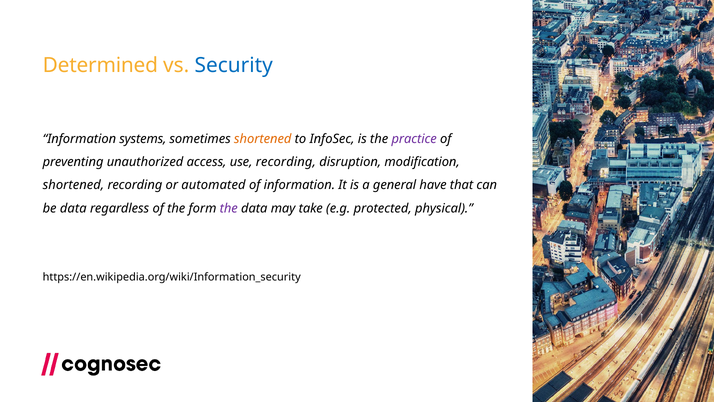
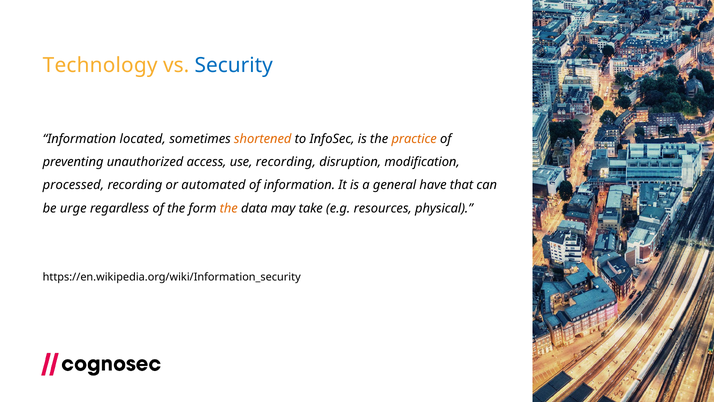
Determined: Determined -> Technology (100, 65)
systems: systems -> located (143, 139)
practice colour: purple -> orange (414, 139)
shortened: shortened -> processed (73, 185)
be data: data -> urge (73, 208)
the colour: purple -> orange (229, 208)
protected: protected -> resources (383, 208)
